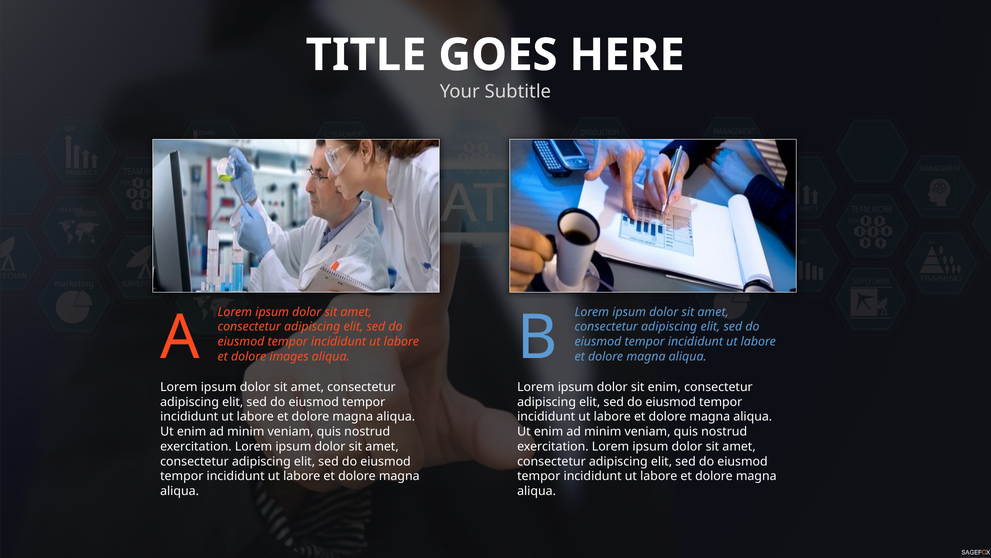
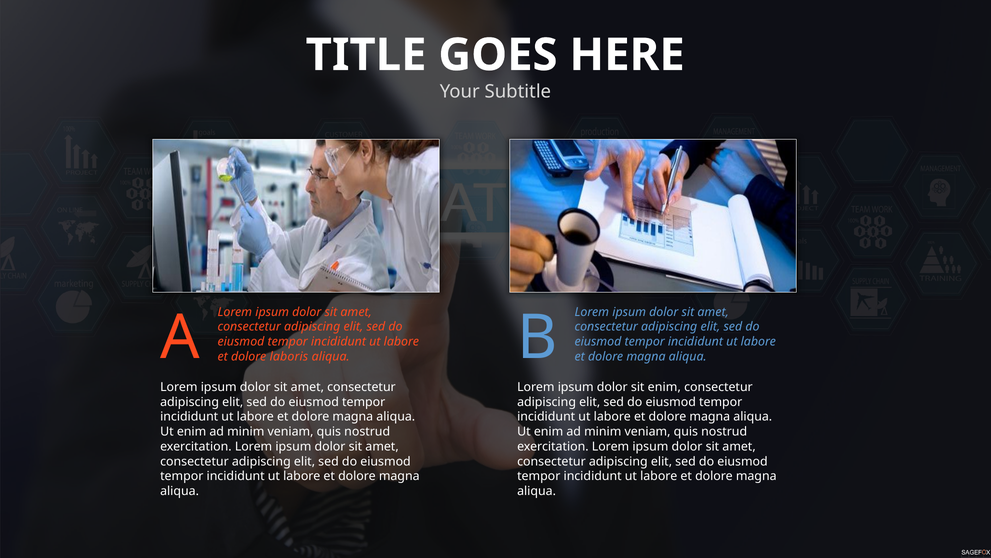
images: images -> laboris (289, 356)
